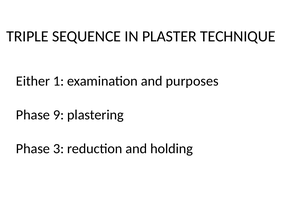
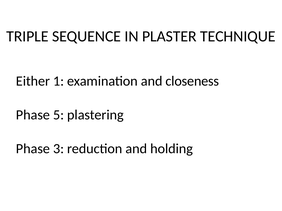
purposes: purposes -> closeness (192, 81)
9: 9 -> 5 (59, 115)
